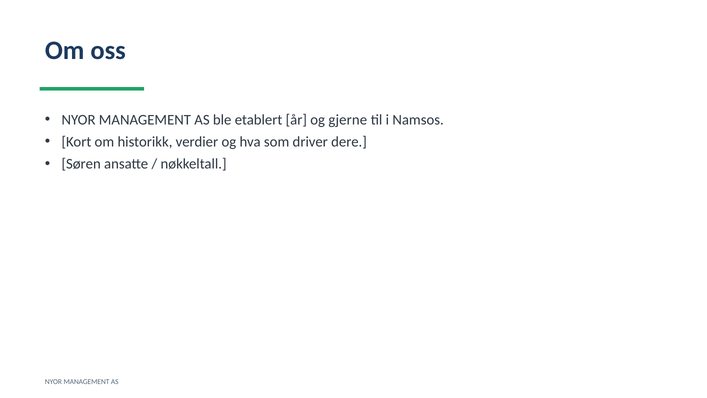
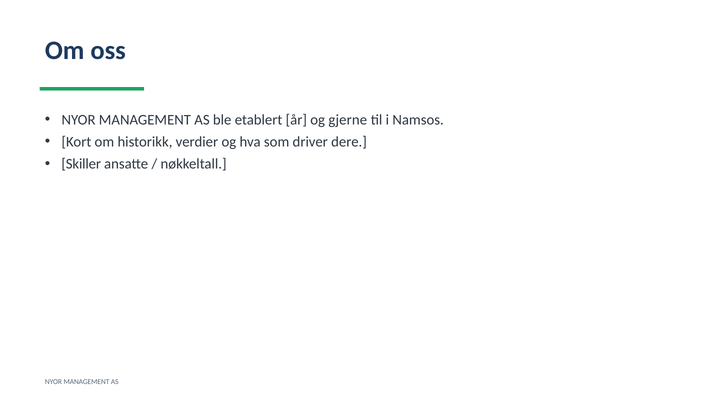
Søren: Søren -> Skiller (81, 164)
